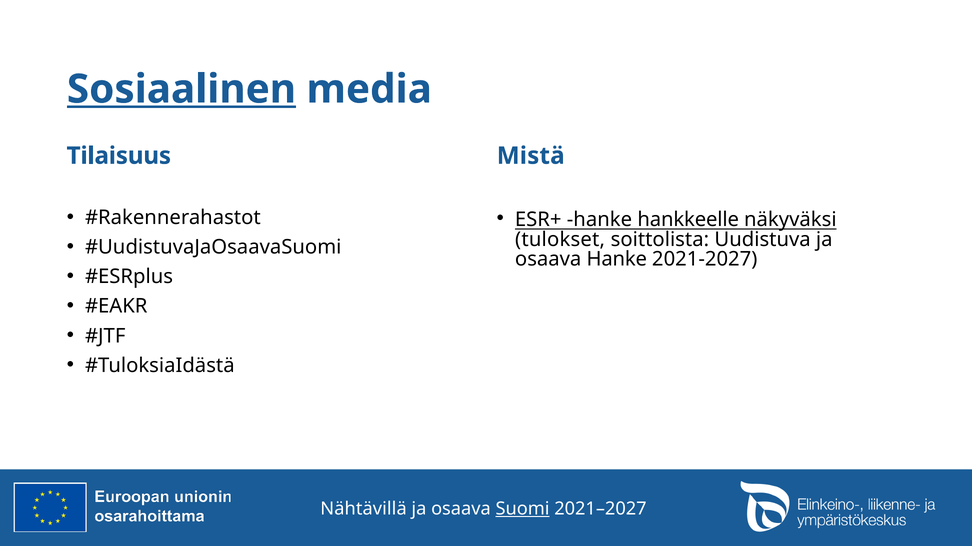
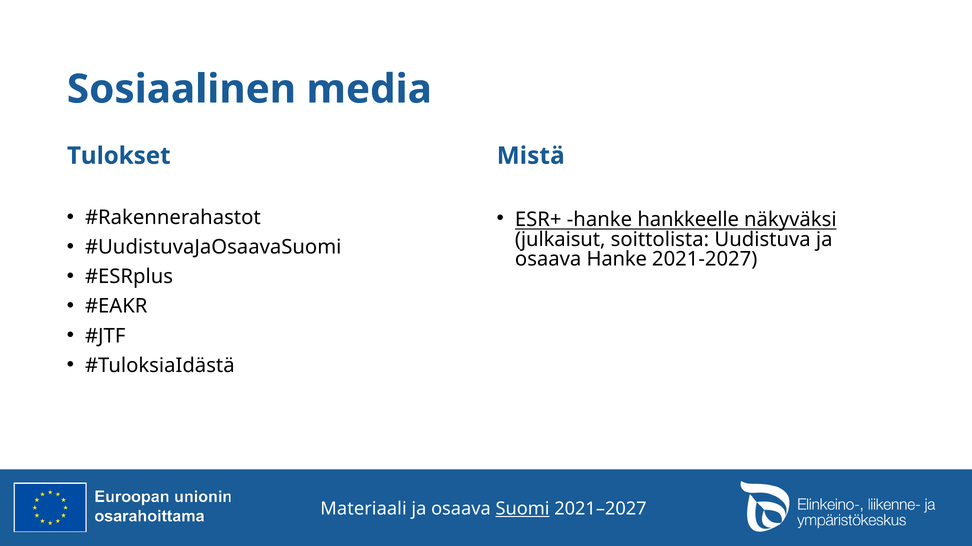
Sosiaalinen underline: present -> none (181, 89)
Tilaisuus: Tilaisuus -> Tulokset (119, 156)
tulokset: tulokset -> julkaisut (560, 240)
Nähtävillä: Nähtävillä -> Materiaali (364, 509)
